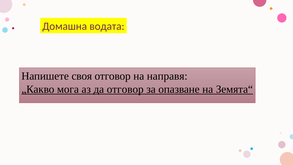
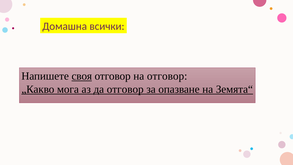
водата: водата -> всички (107, 26)
своя underline: none -> present (82, 76)
на направя: направя -> отговор (167, 76)
